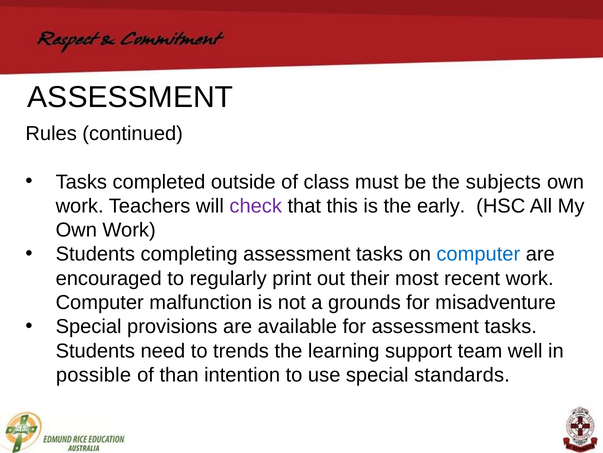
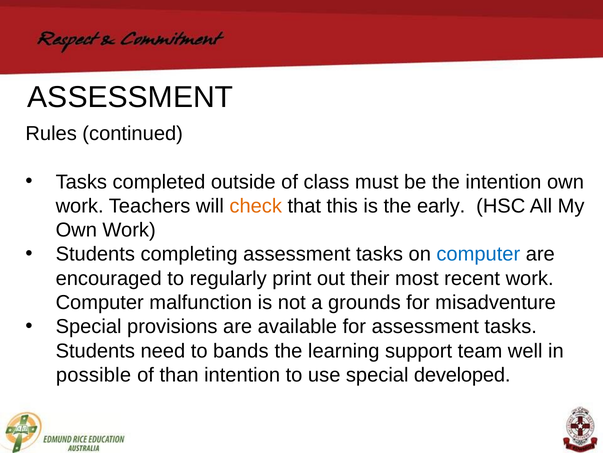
the subjects: subjects -> intention (503, 182)
check colour: purple -> orange (256, 206)
trends: trends -> bands (241, 350)
standards: standards -> developed (462, 375)
